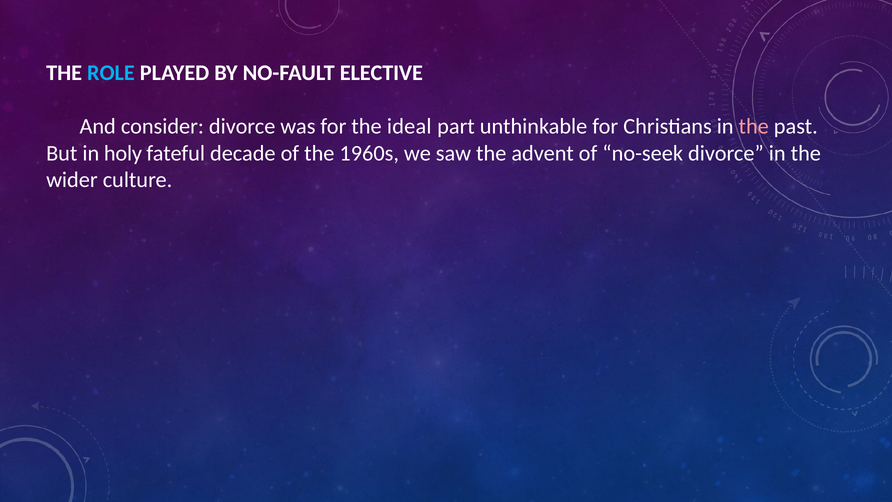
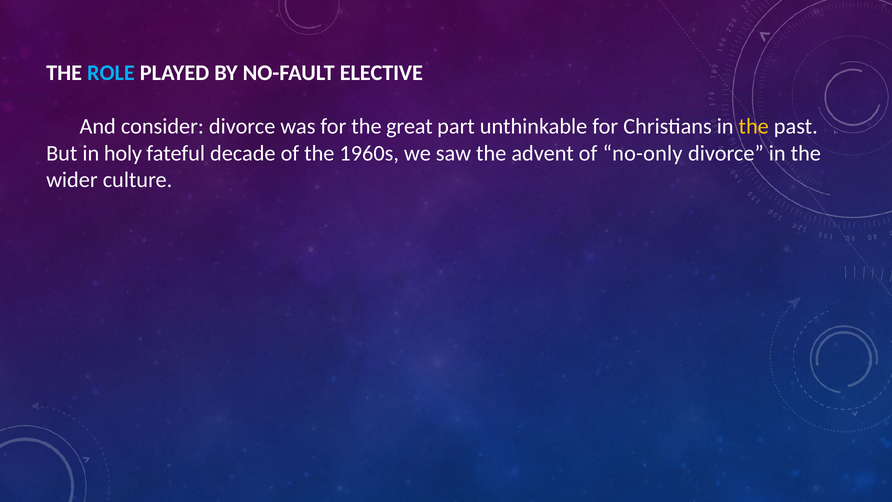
ideal: ideal -> great (409, 126)
the colour: pink -> yellow (754, 126)
no-seek: no-seek -> no-only (643, 153)
